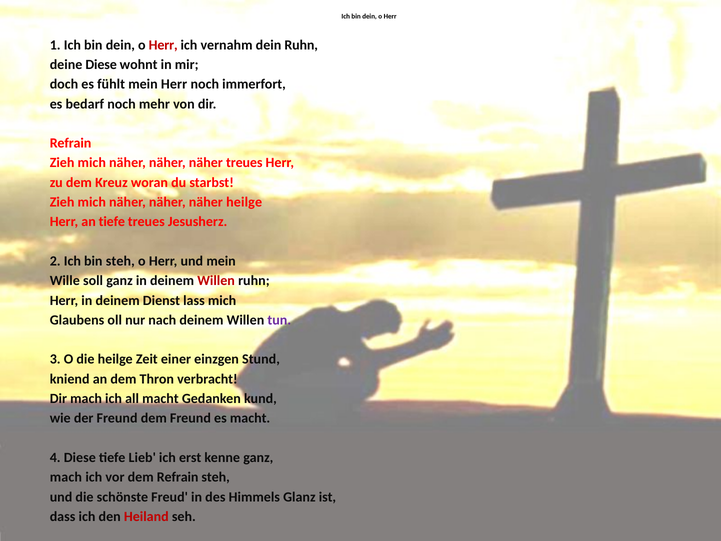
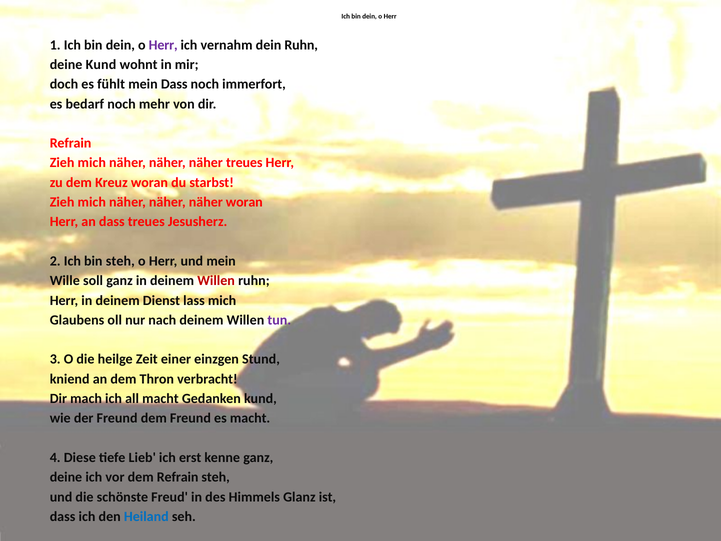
Herr colour: red -> purple (163, 45)
deine Diese: Diese -> Kund (101, 65)
mein Herr: Herr -> Dass (174, 84)
näher heilge: heilge -> woran (244, 202)
an tiefe: tiefe -> dass (112, 222)
mach: mach -> deine (66, 477)
Heiland colour: red -> blue (146, 516)
